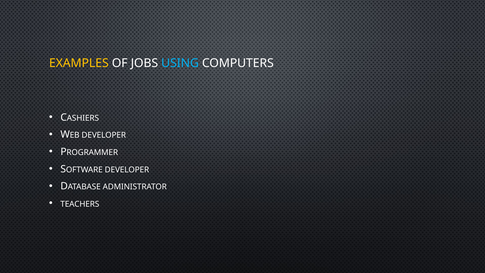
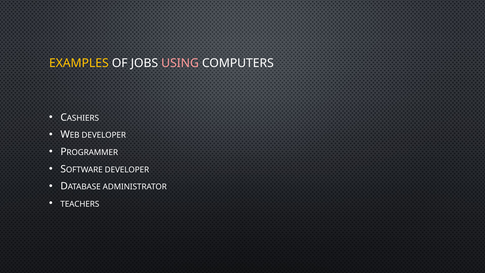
USING colour: light blue -> pink (180, 63)
